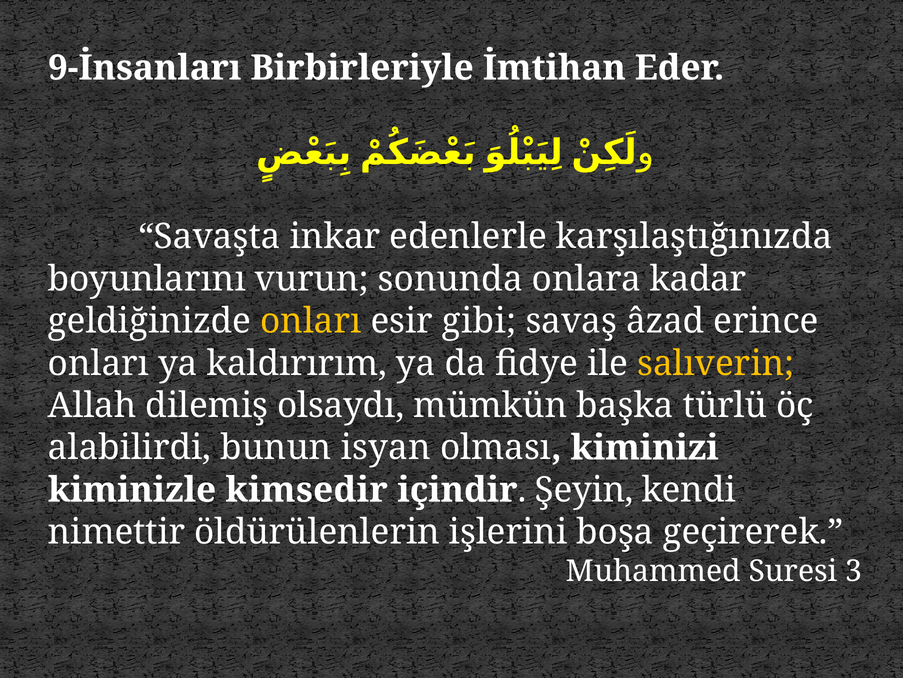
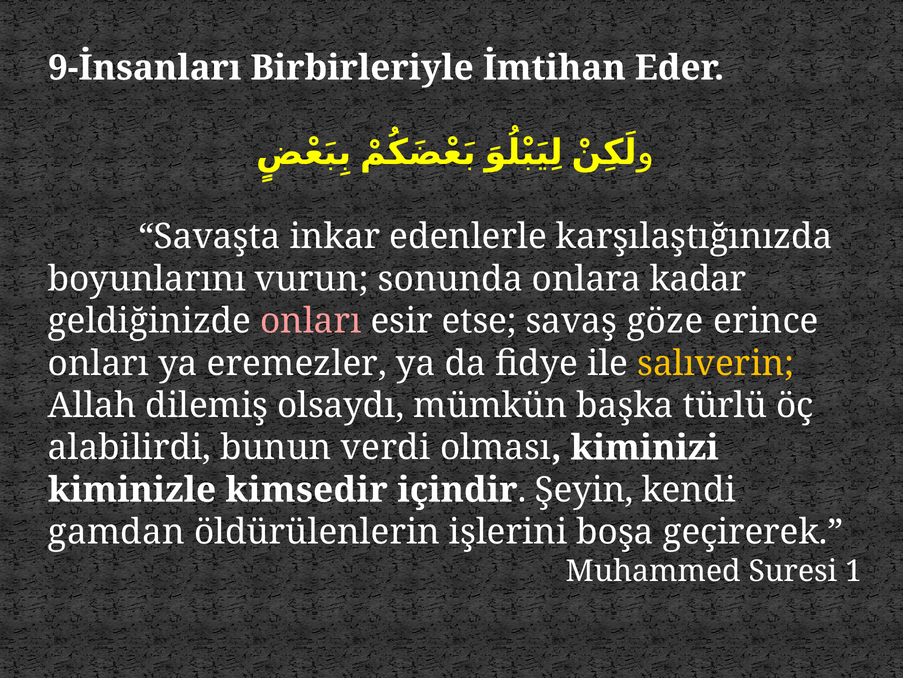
onları colour: yellow -> pink (311, 321)
gibi: gibi -> etse (479, 321)
âzad: âzad -> göze (665, 321)
kaldırırım: kaldırırım -> eremezler (297, 363)
isyan: isyan -> verdi (386, 447)
nimettir: nimettir -> gamdan (116, 532)
3: 3 -> 1 (854, 571)
